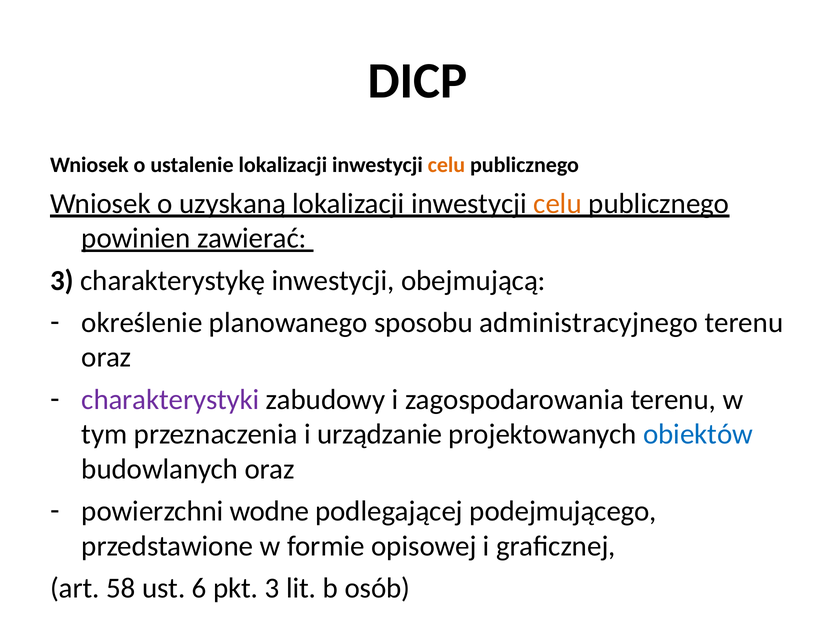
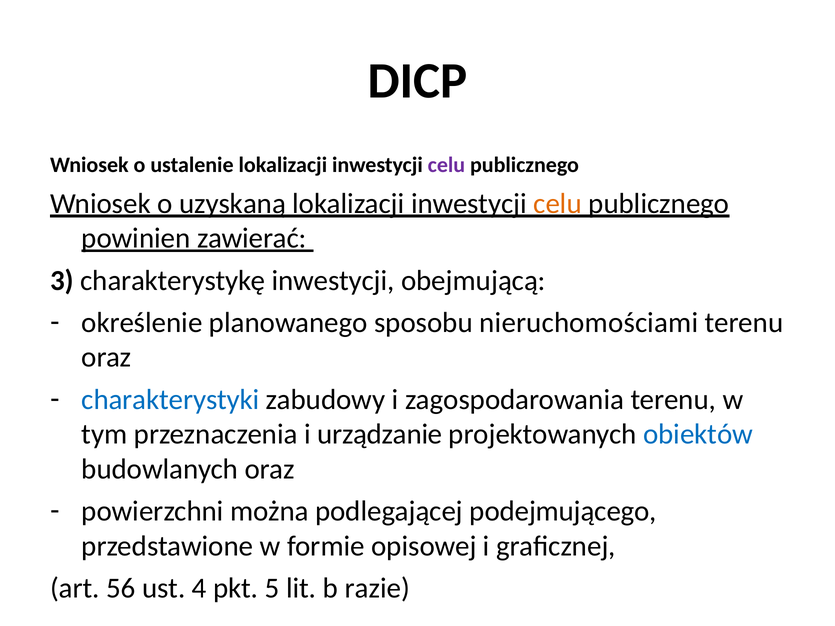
celu colour: orange -> purple (446, 165)
administracyjnego: administracyjnego -> nieruchomościami (589, 323)
charakterystyki colour: purple -> blue (170, 400)
wodne: wodne -> można (269, 512)
58: 58 -> 56 (121, 589)
6: 6 -> 4 (199, 589)
pkt 3: 3 -> 5 (272, 589)
osób: osób -> razie (377, 589)
